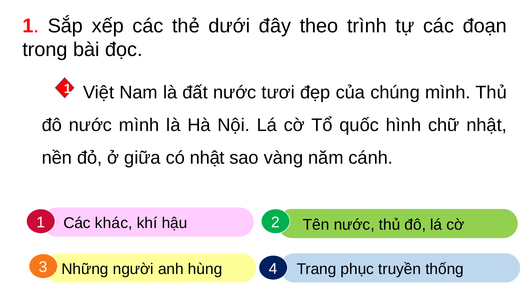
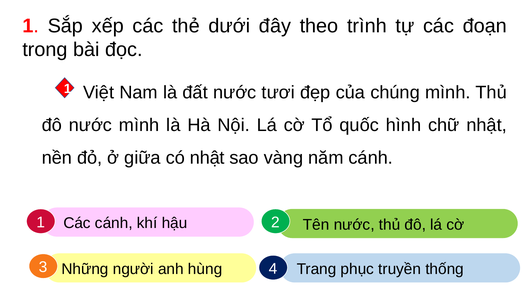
Các khác: khác -> cánh (114, 223)
